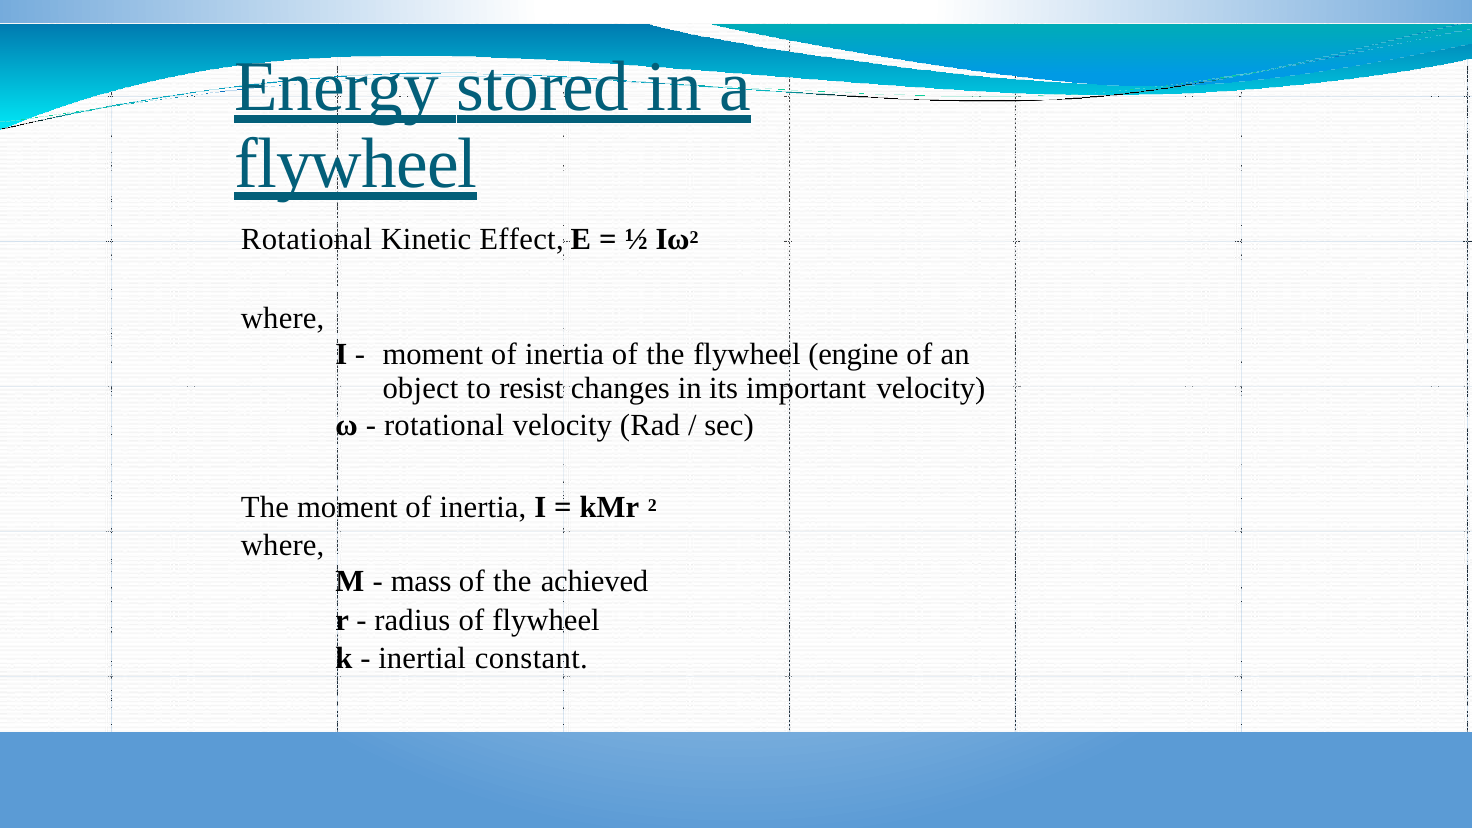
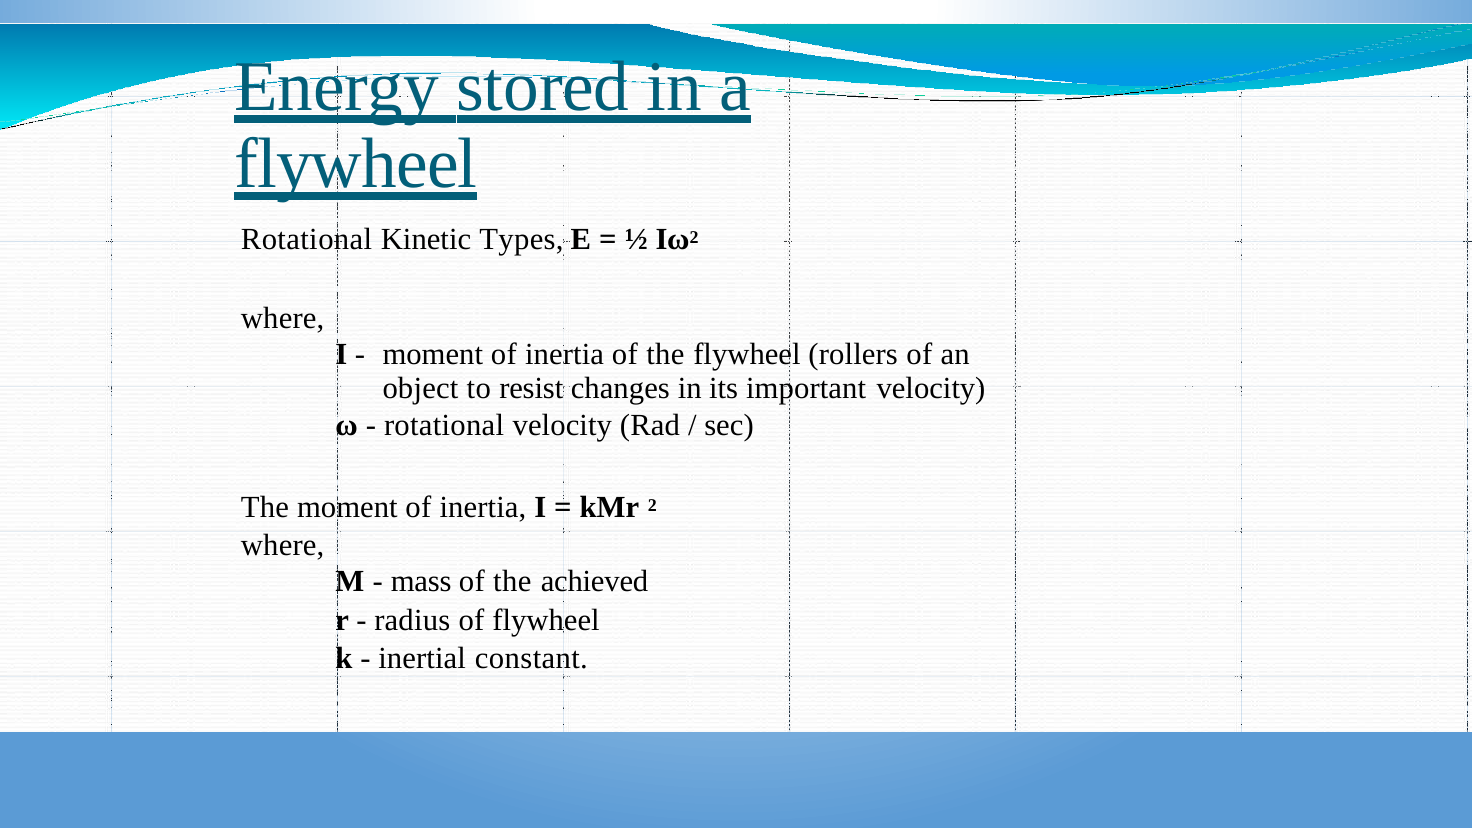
Effect: Effect -> Types (522, 239)
engine: engine -> rollers (853, 354)
